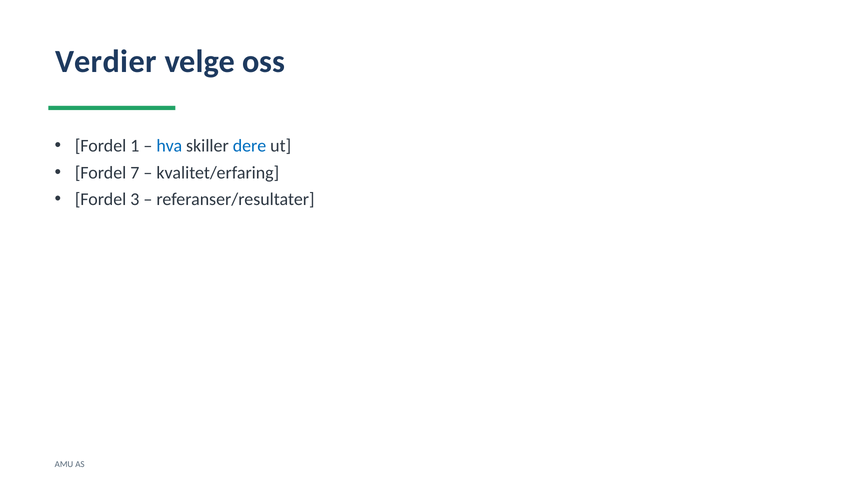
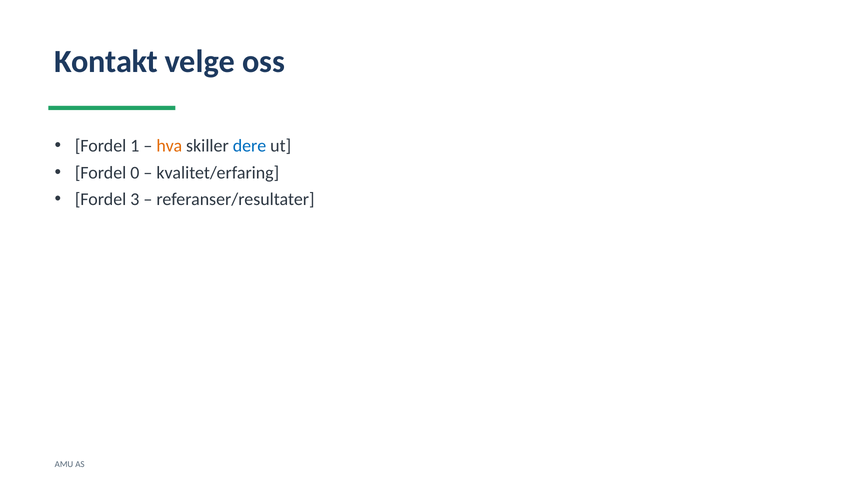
Verdier: Verdier -> Kontakt (106, 61)
hva colour: blue -> orange (169, 146)
7: 7 -> 0 (135, 173)
